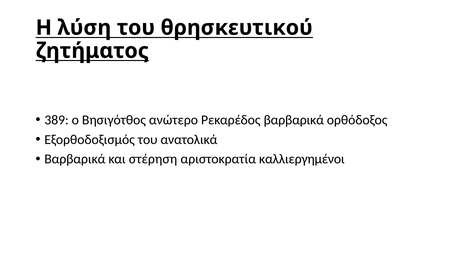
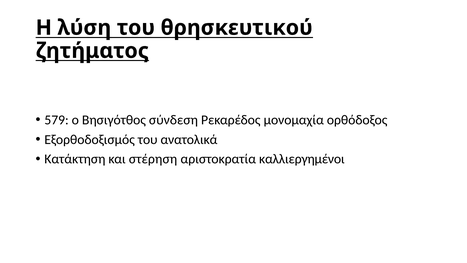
389: 389 -> 579 (57, 120)
ανώτερο: ανώτερο -> σύνδεση (173, 120)
Ρεκαρέδος βαρβαρικά: βαρβαρικά -> μονομαχία (294, 120)
Βαρβαρικά: Βαρβαρικά -> Κατάκτηση (75, 159)
